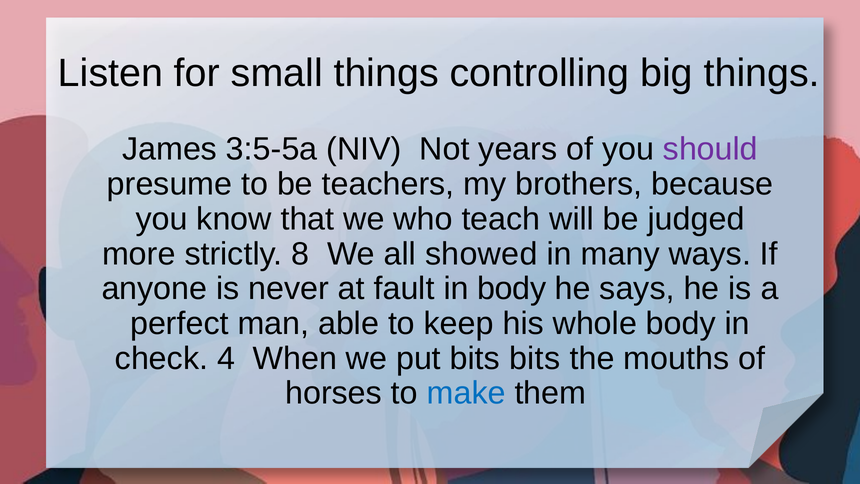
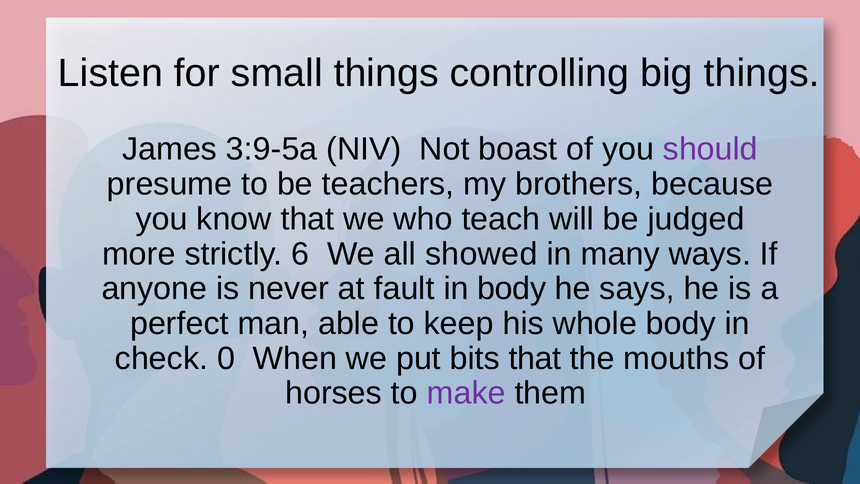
3:5-5a: 3:5-5a -> 3:9-5a (272, 149)
years: years -> boast (518, 149)
8: 8 -> 6 (300, 254)
4: 4 -> 0 (226, 358)
bits bits: bits -> that (535, 358)
make colour: blue -> purple (466, 393)
